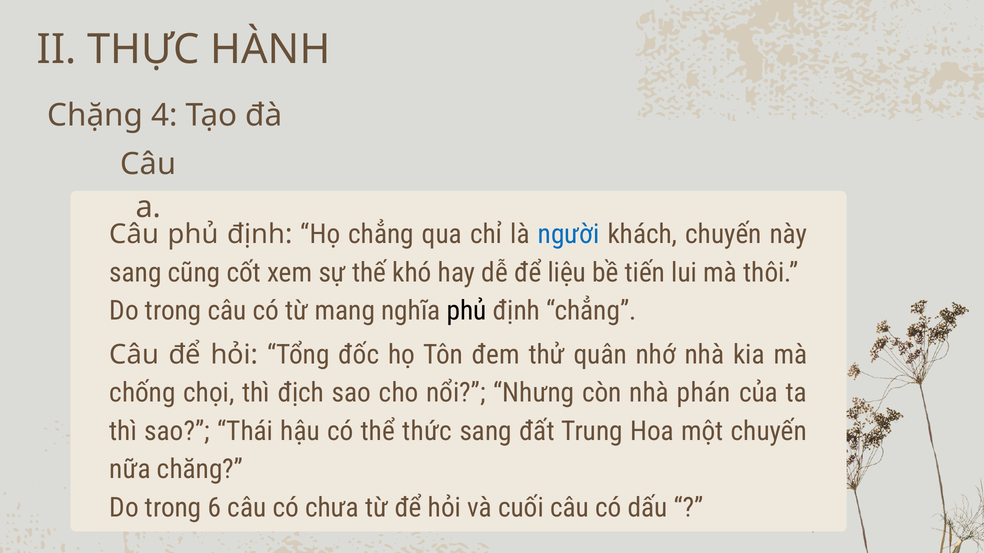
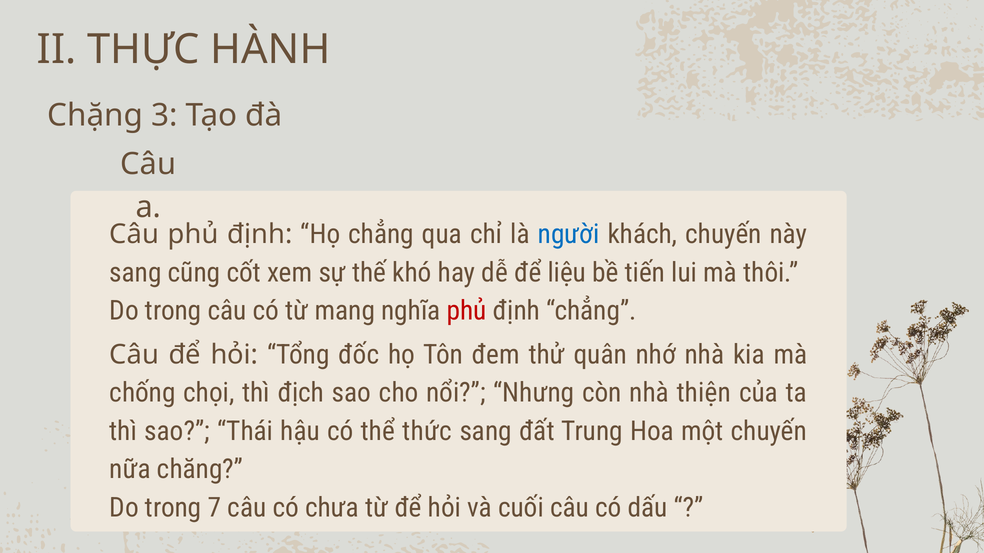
4: 4 -> 3 (164, 115)
phủ colour: black -> red (467, 311)
phán: phán -> thiện (704, 393)
6: 6 -> 7 (214, 508)
